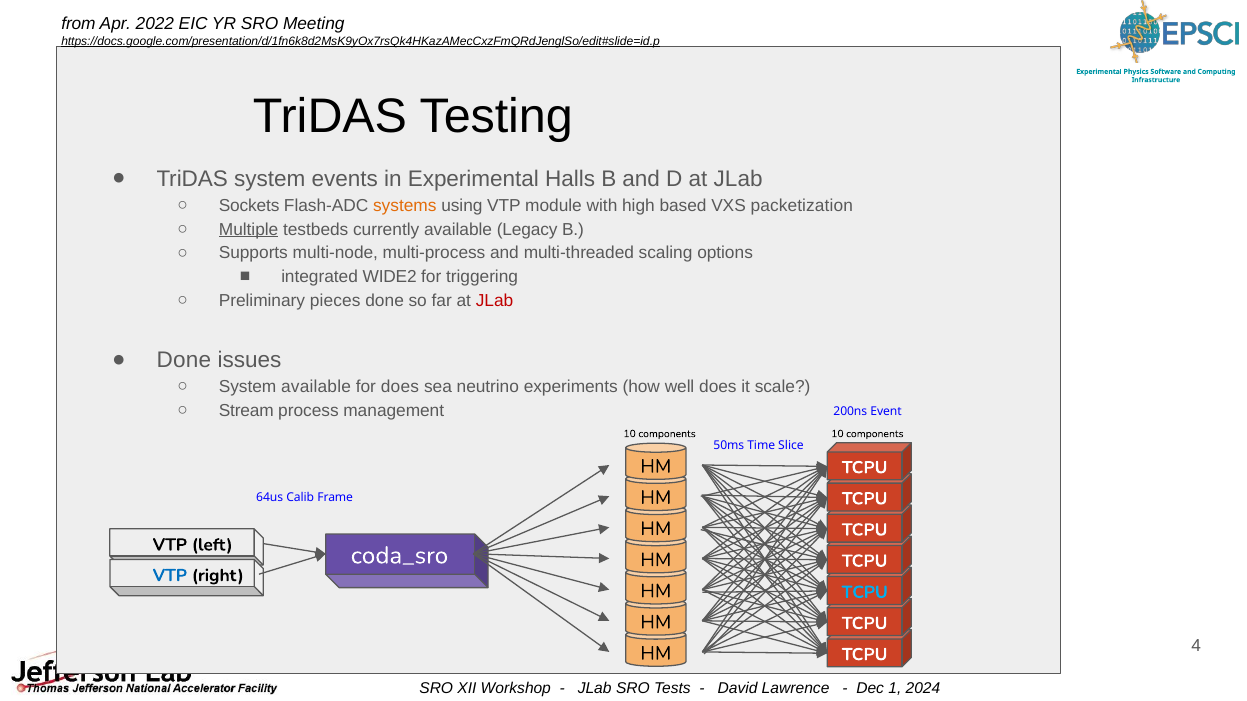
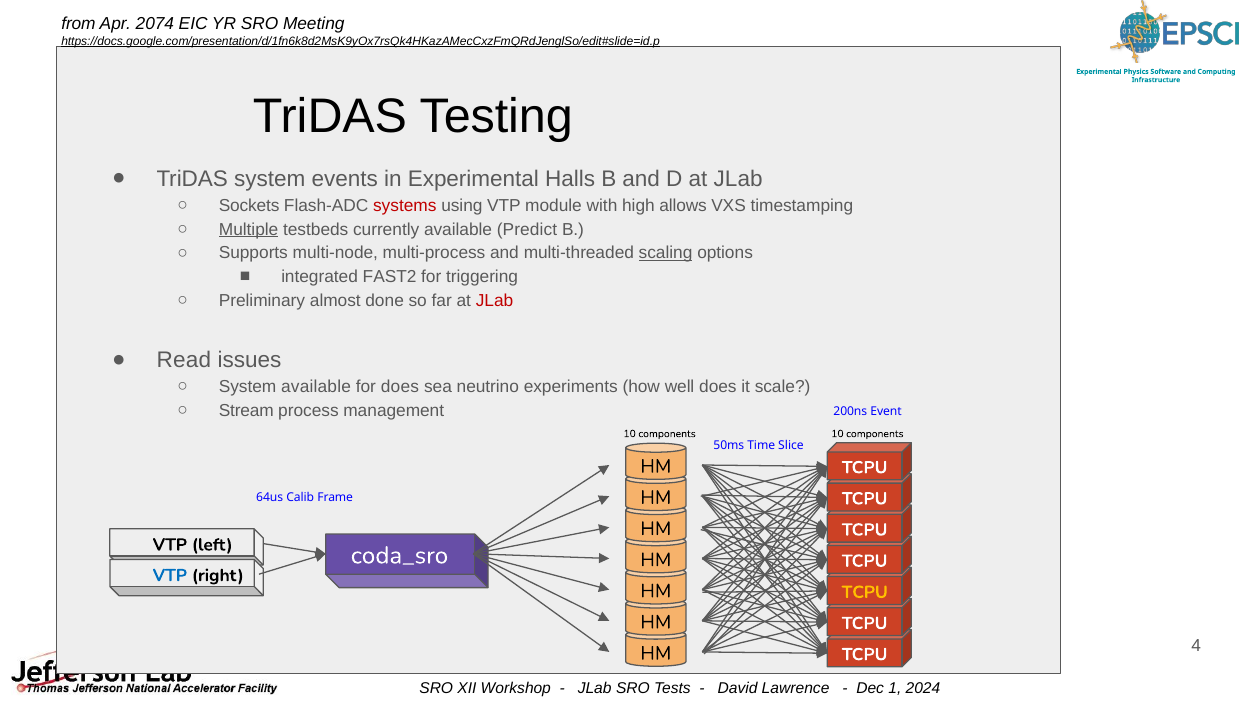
2022: 2022 -> 2074 (155, 24)
systems colour: orange -> red (405, 206)
based: based -> allows (683, 206)
packetization: packetization -> timestamping (802, 206)
Legacy: Legacy -> Predict (527, 229)
scaling underline: none -> present (666, 253)
WIDE2: WIDE2 -> FAST2 (390, 277)
pieces: pieces -> almost (335, 301)
Done: Done -> Read (184, 361)
TCPU colour: light blue -> yellow (865, 593)
